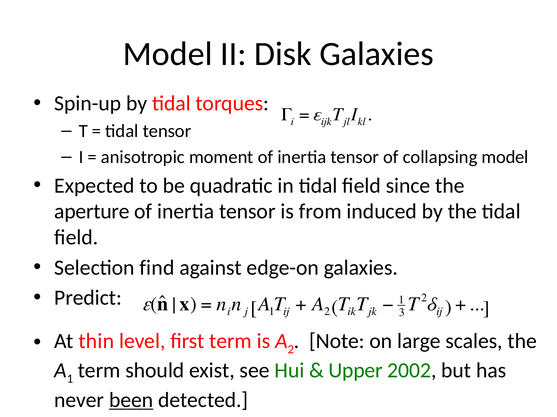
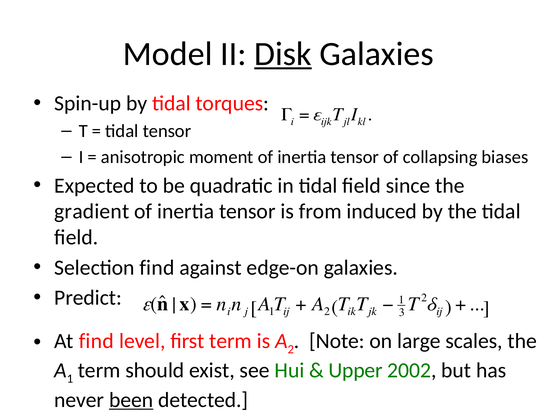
Disk underline: none -> present (283, 54)
collapsing model: model -> biases (505, 157)
aperture: aperture -> gradient (92, 212)
At thin: thin -> find (96, 342)
